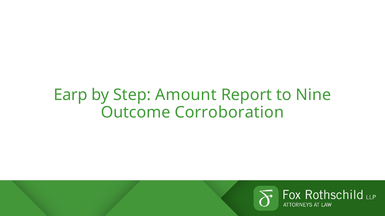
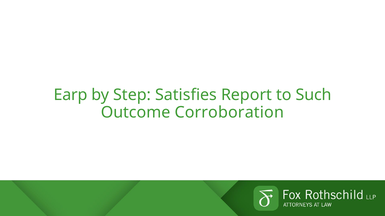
Amount: Amount -> Satisfies (186, 95)
Nine: Nine -> Such (314, 95)
